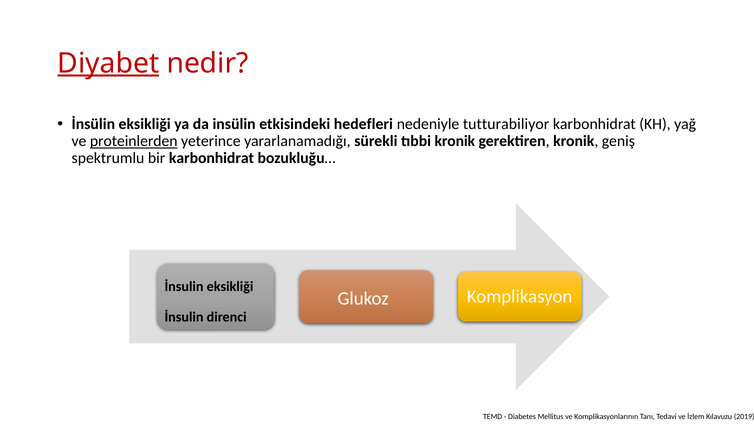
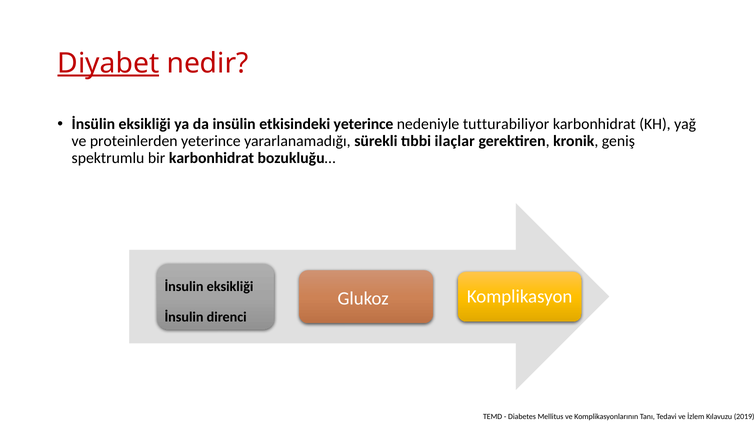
etkisindeki hedefleri: hedefleri -> yeterince (363, 124)
proteinlerden underline: present -> none (134, 141)
tıbbi kronik: kronik -> ilaçlar (455, 141)
